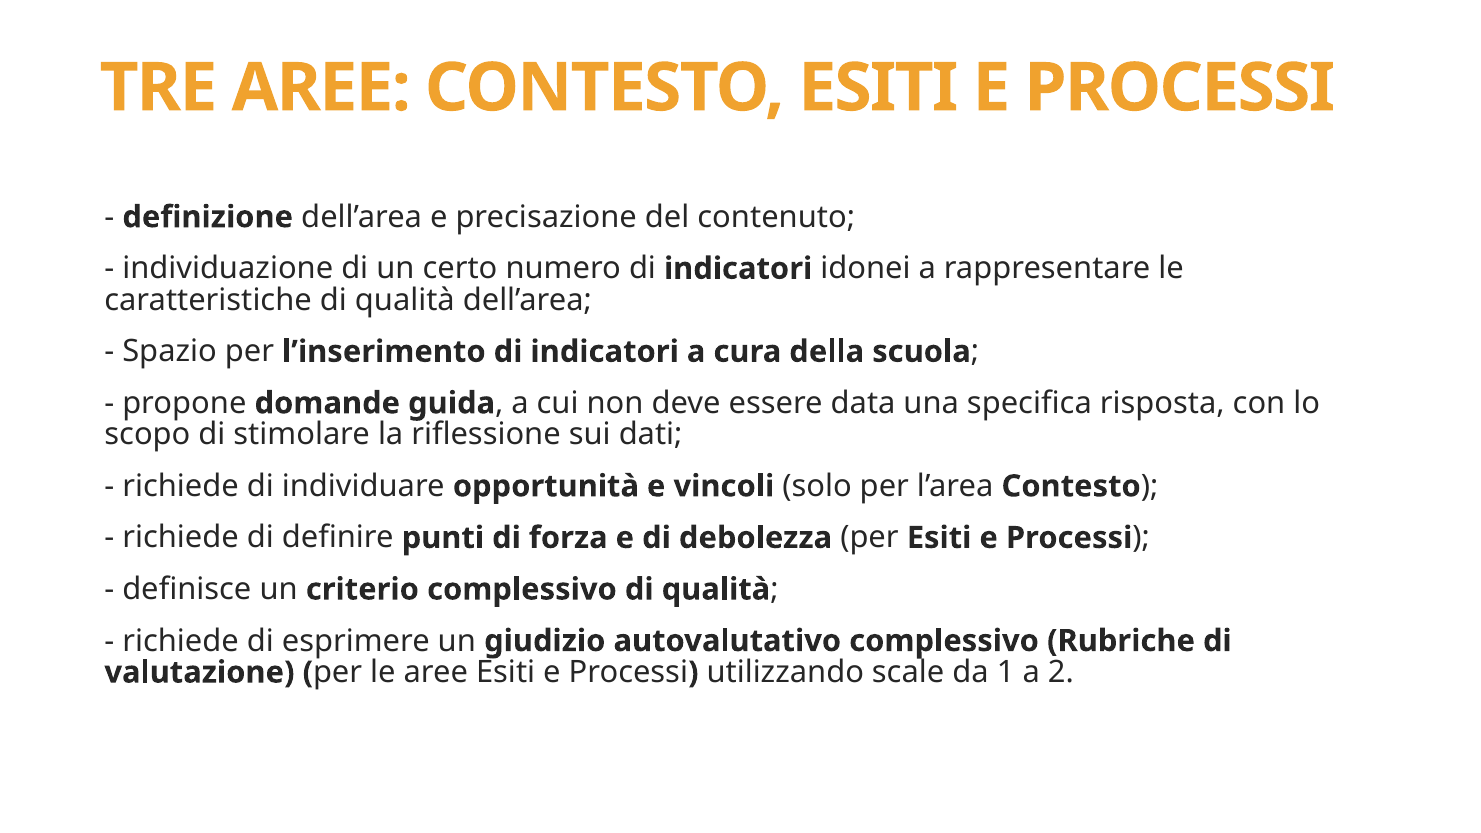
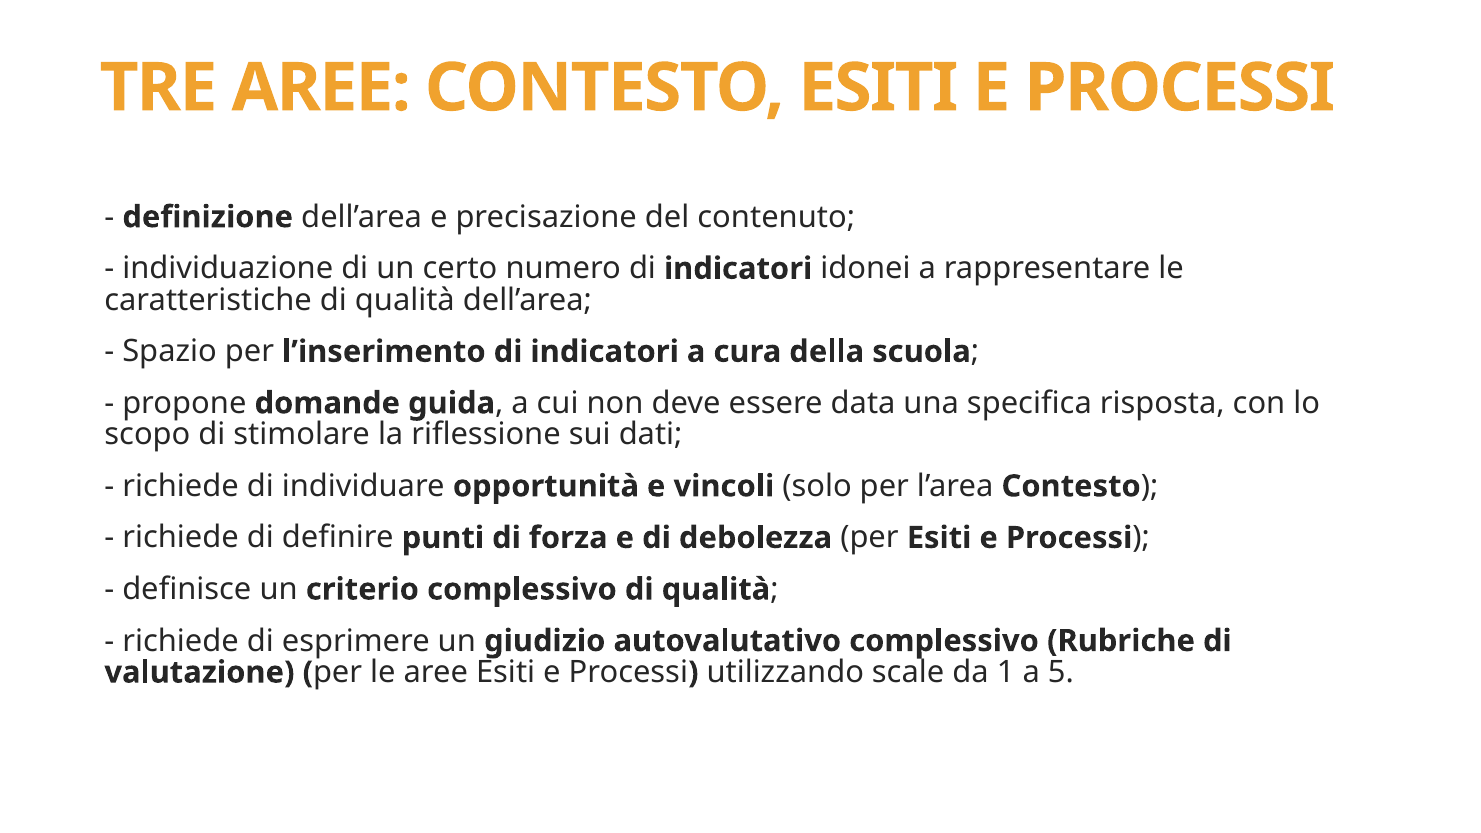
2: 2 -> 5 (1061, 672)
